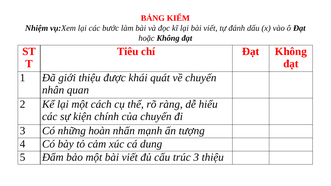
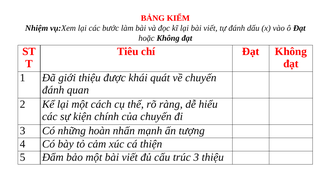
nhân: nhân -> đánh (53, 90)
dung: dung -> thiện (151, 144)
